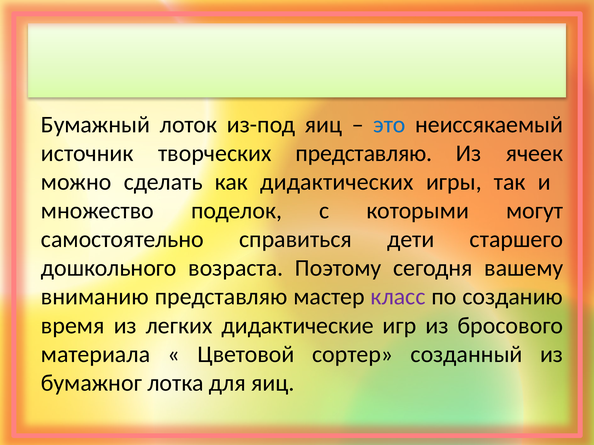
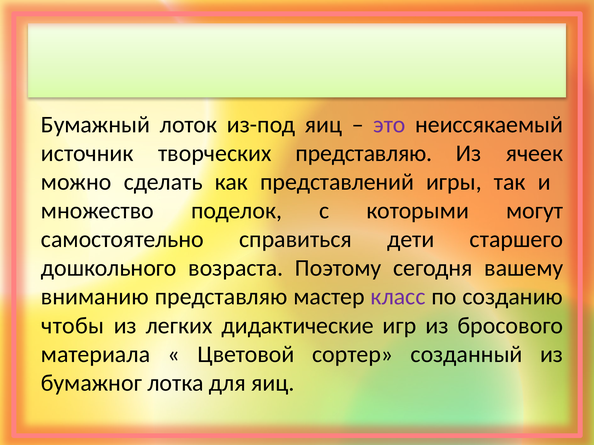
это colour: blue -> purple (389, 125)
дидактических: дидактических -> представлений (337, 182)
время: время -> чтобы (73, 326)
